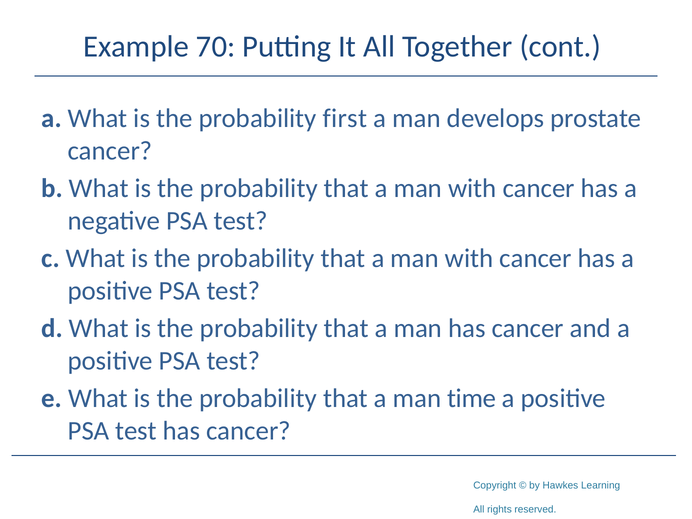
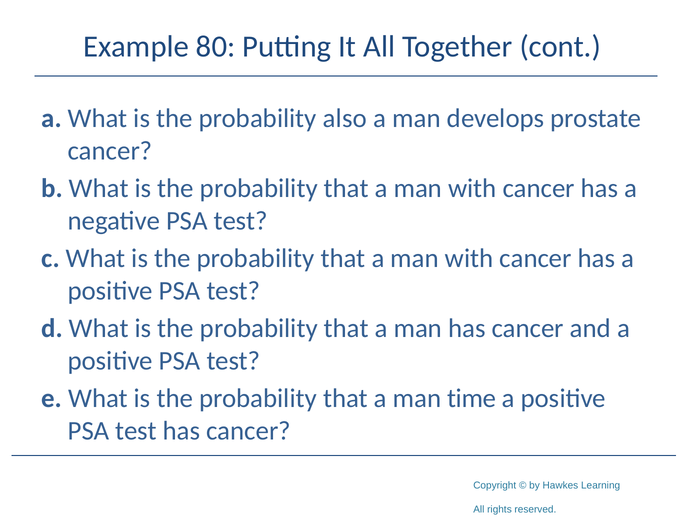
70: 70 -> 80 (216, 47)
first: first -> also (345, 118)
